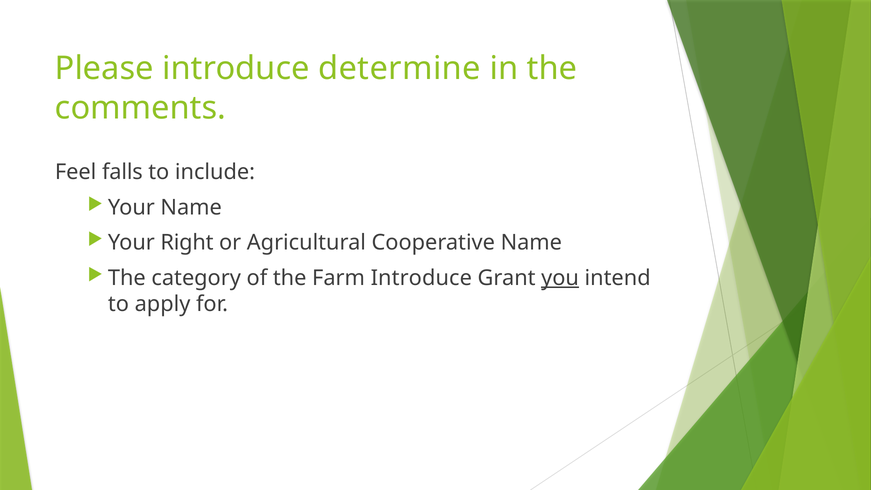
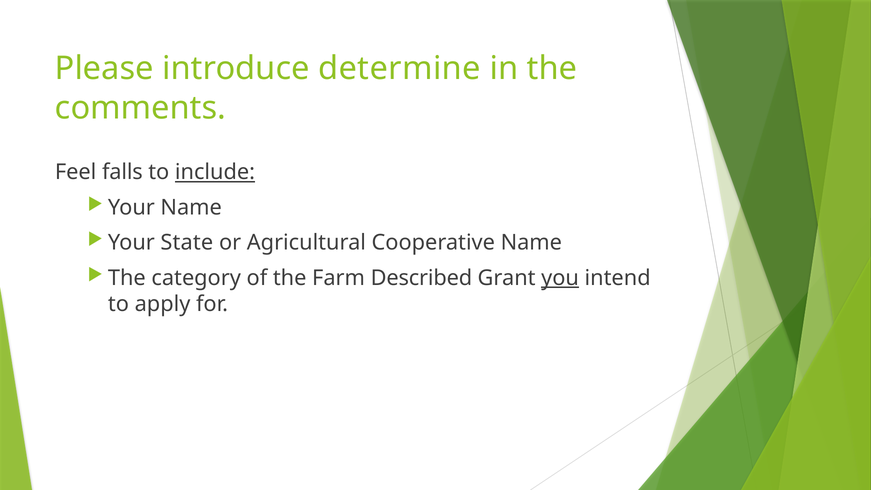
include underline: none -> present (215, 172)
Right: Right -> State (187, 243)
Farm Introduce: Introduce -> Described (421, 278)
